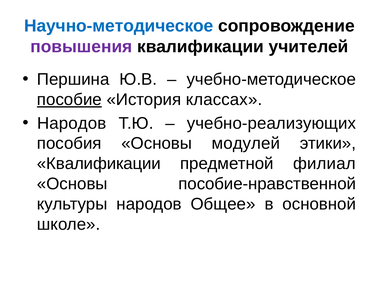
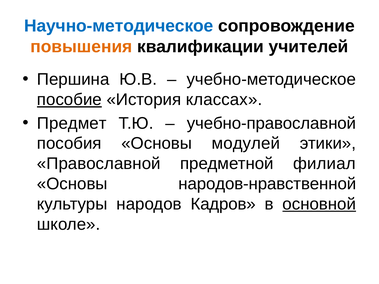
повышения colour: purple -> orange (81, 47)
Народов: Народов -> Предмет (72, 123)
учебно-реализующих: учебно-реализующих -> учебно-православной (271, 123)
Квалификации: Квалификации -> Православной (99, 164)
пособие-нравственной: пособие-нравственной -> народов-нравственной (267, 184)
Общее: Общее -> Кадров (223, 204)
основной underline: none -> present (319, 204)
